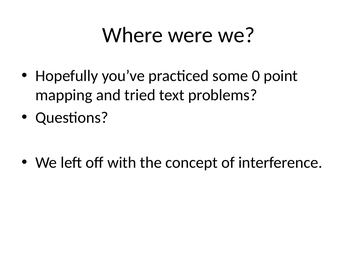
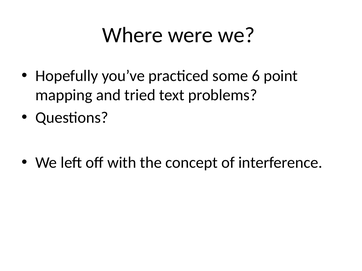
0: 0 -> 6 (256, 76)
